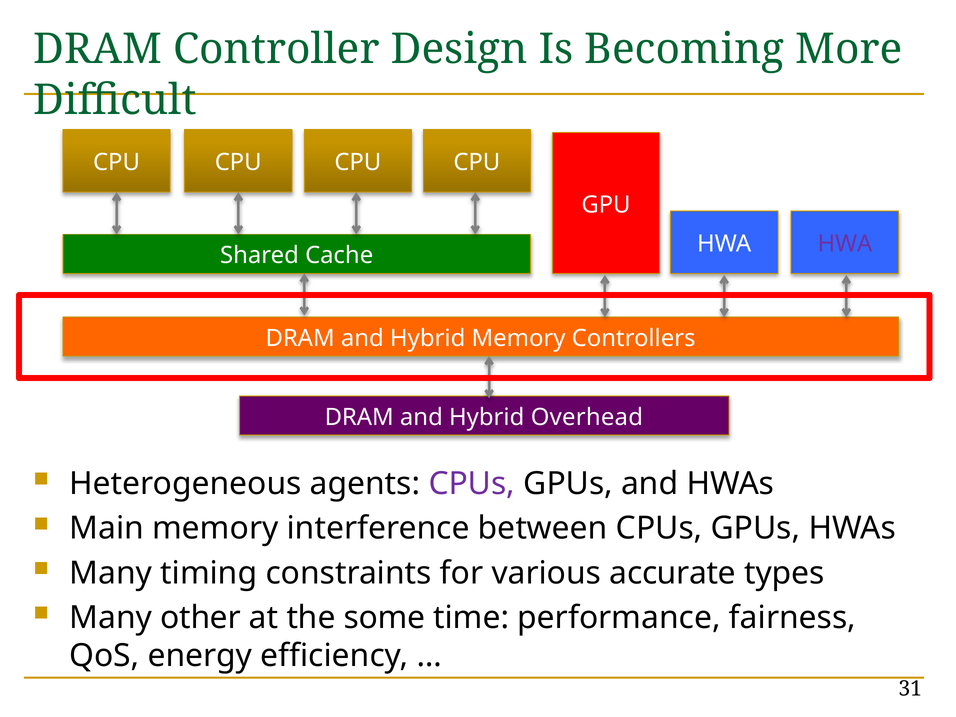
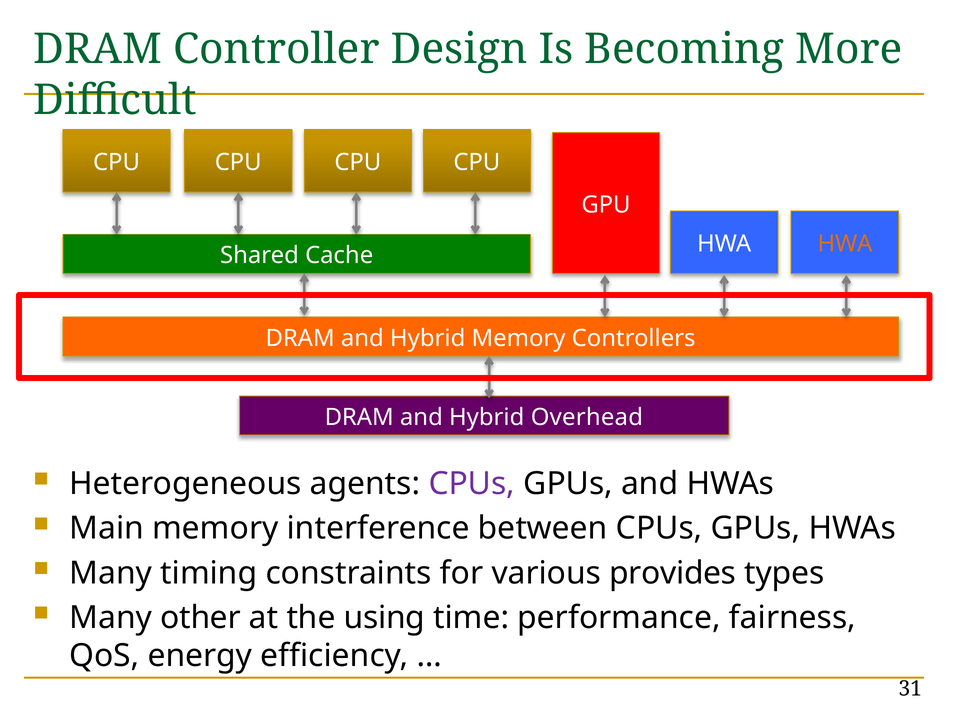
HWA colour: purple -> orange (845, 244)
accurate: accurate -> provides (673, 573)
some: some -> using (384, 618)
